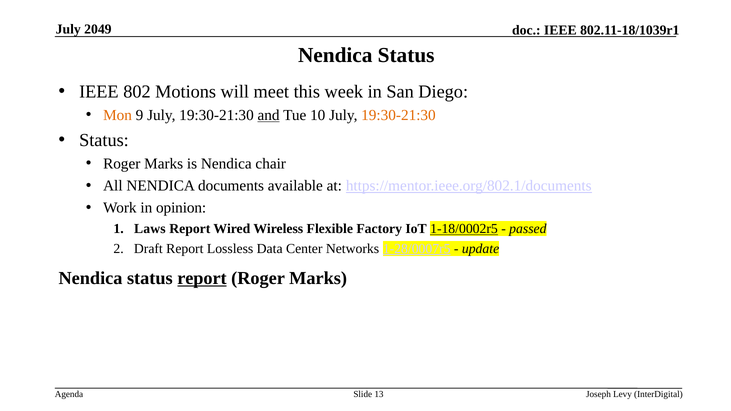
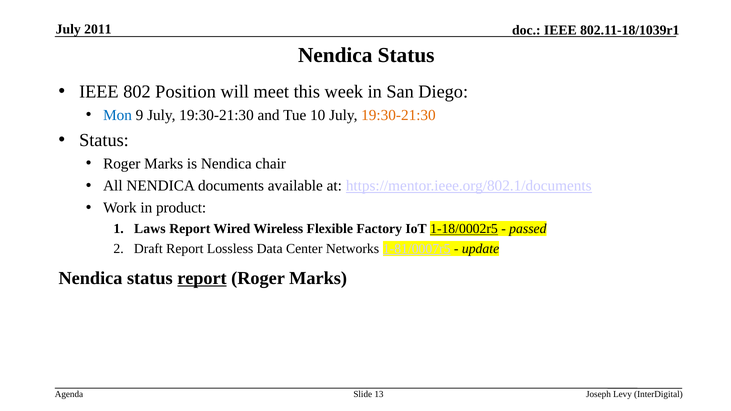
2049: 2049 -> 2011 (98, 29)
Motions: Motions -> Position (186, 92)
Mon colour: orange -> blue (118, 115)
and underline: present -> none (269, 115)
opinion: opinion -> product (181, 208)
1-28/0007r5: 1-28/0007r5 -> 1-81/0007r5 (417, 249)
